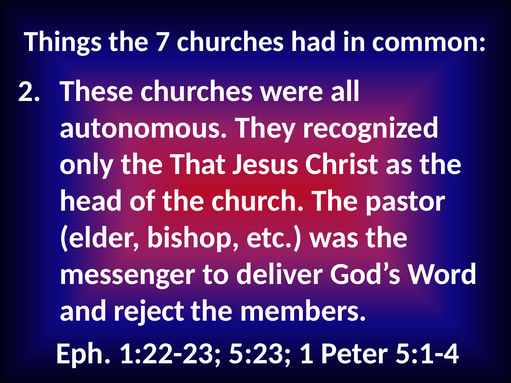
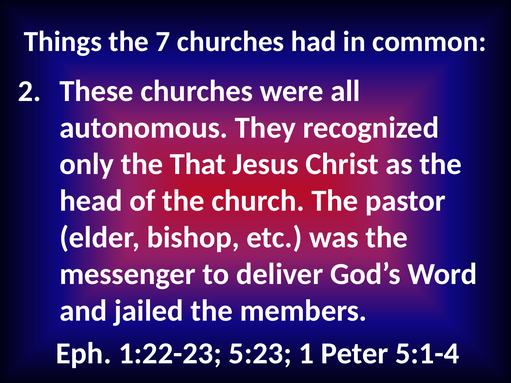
reject: reject -> jailed (149, 311)
